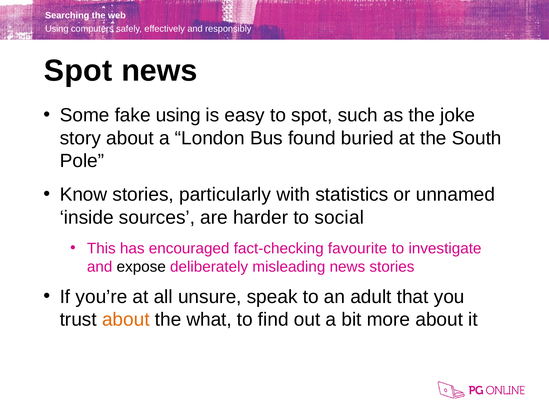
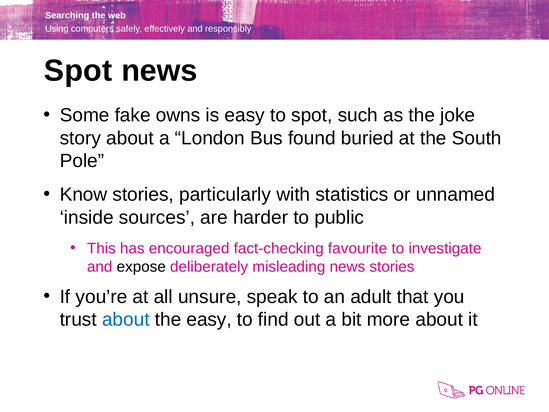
fake using: using -> owns (178, 115)
social: social -> public (339, 217)
about colour: orange -> blue (126, 319)
the what: what -> easy (209, 319)
